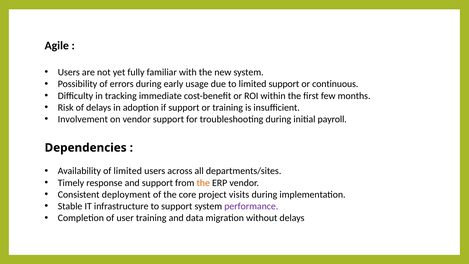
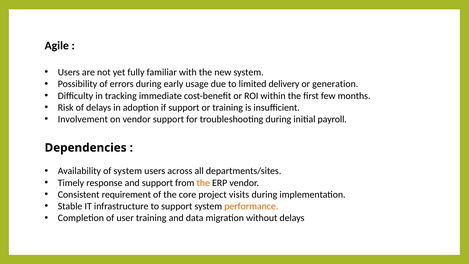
limited support: support -> delivery (284, 84)
continuous: continuous -> generation (335, 84)
of limited: limited -> system (128, 171)
deployment: deployment -> requirement (126, 194)
performance colour: purple -> orange (251, 206)
